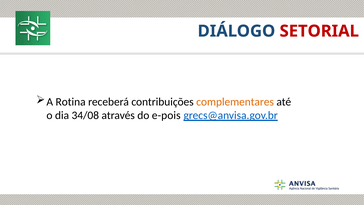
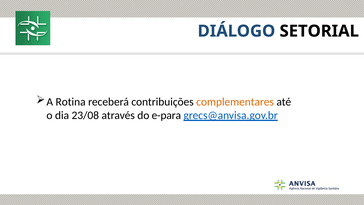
SETORIAL colour: red -> black (319, 31)
34/08: 34/08 -> 23/08 (85, 115)
e-pois: e-pois -> e-para (166, 115)
